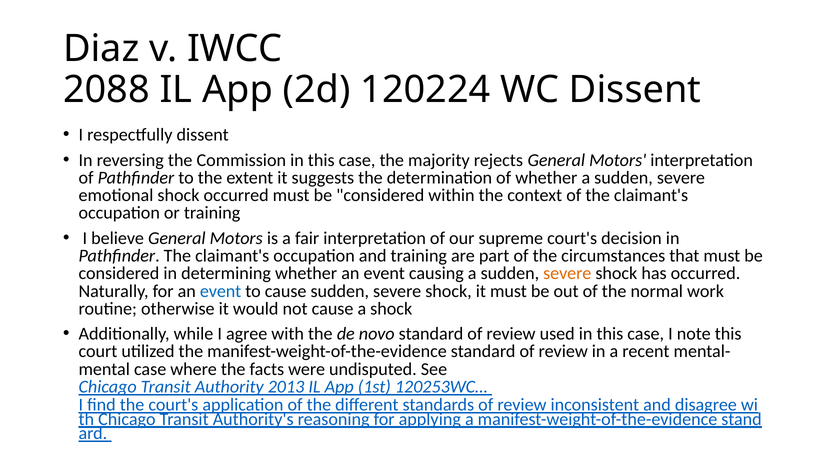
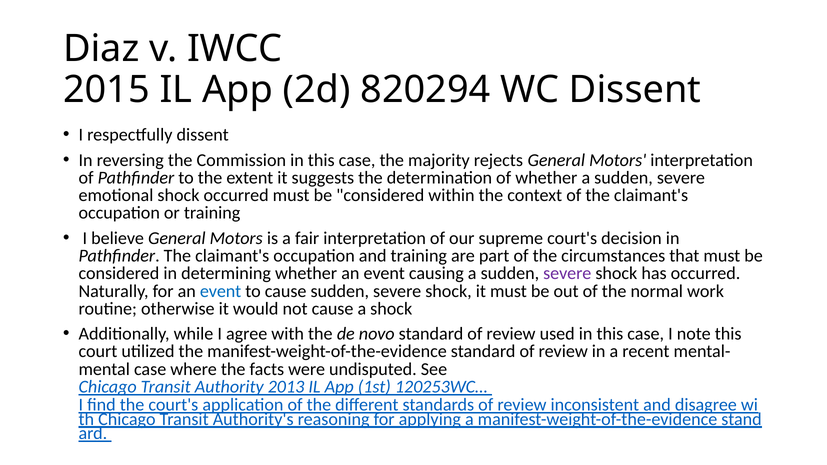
2088: 2088 -> 2015 (106, 90)
120224: 120224 -> 820294 (425, 90)
severe colour: orange -> purple (567, 274)
